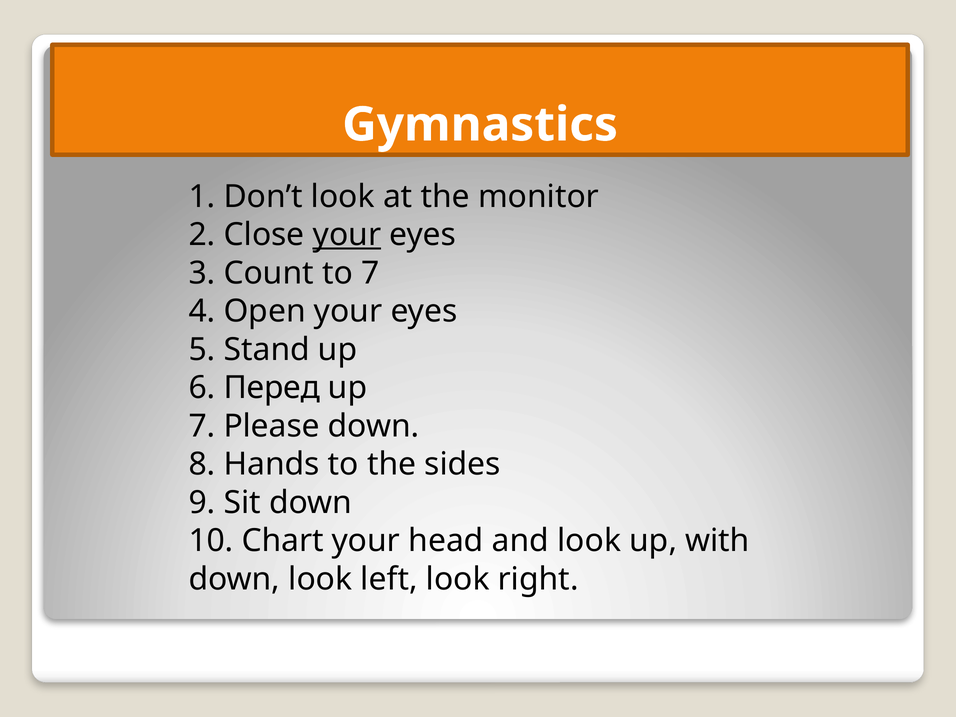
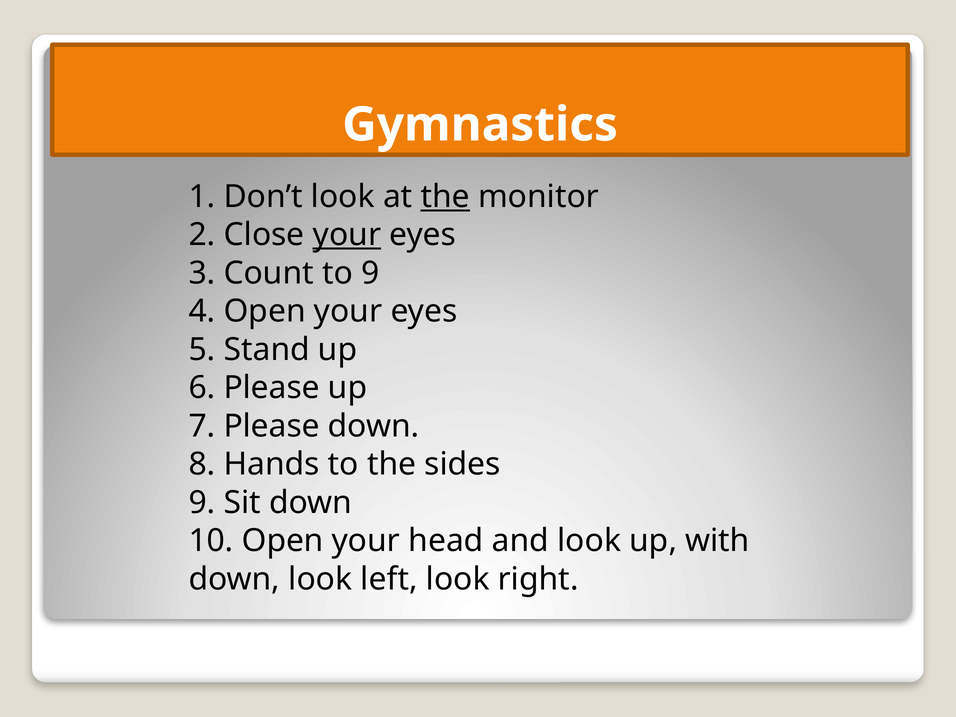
the underline: none -> present (445, 197)
to 7: 7 -> 9 (370, 273)
6 Перед: Перед -> Please (272, 388)
10 Chart: Chart -> Open (283, 541)
